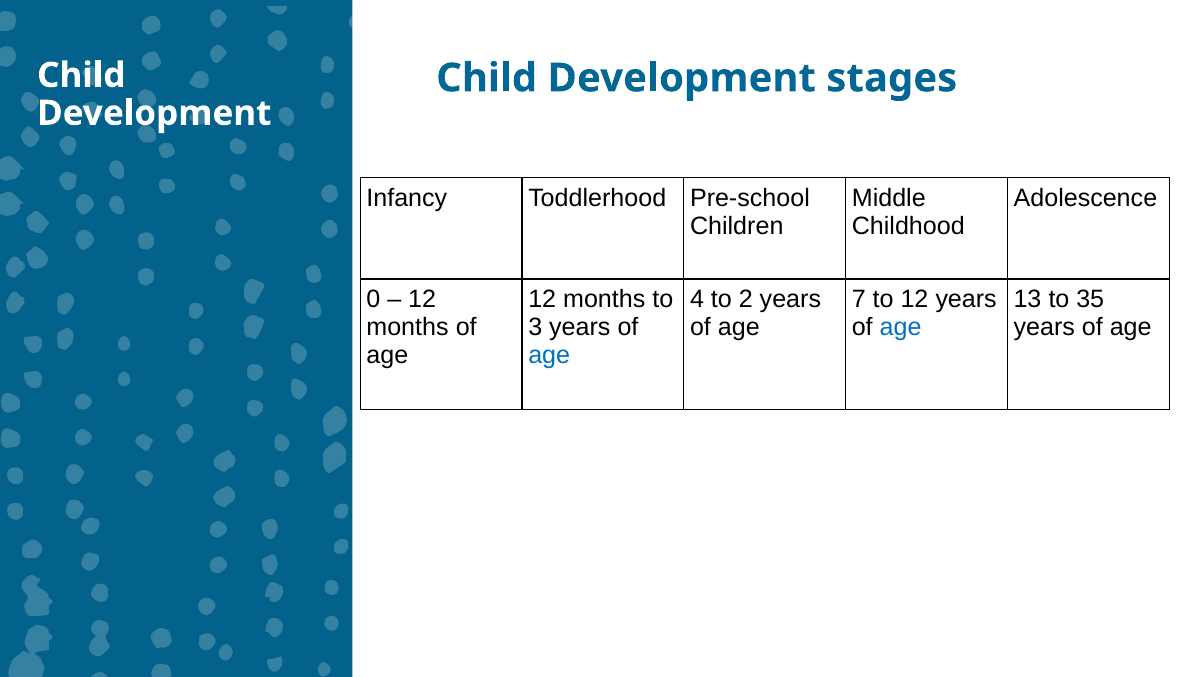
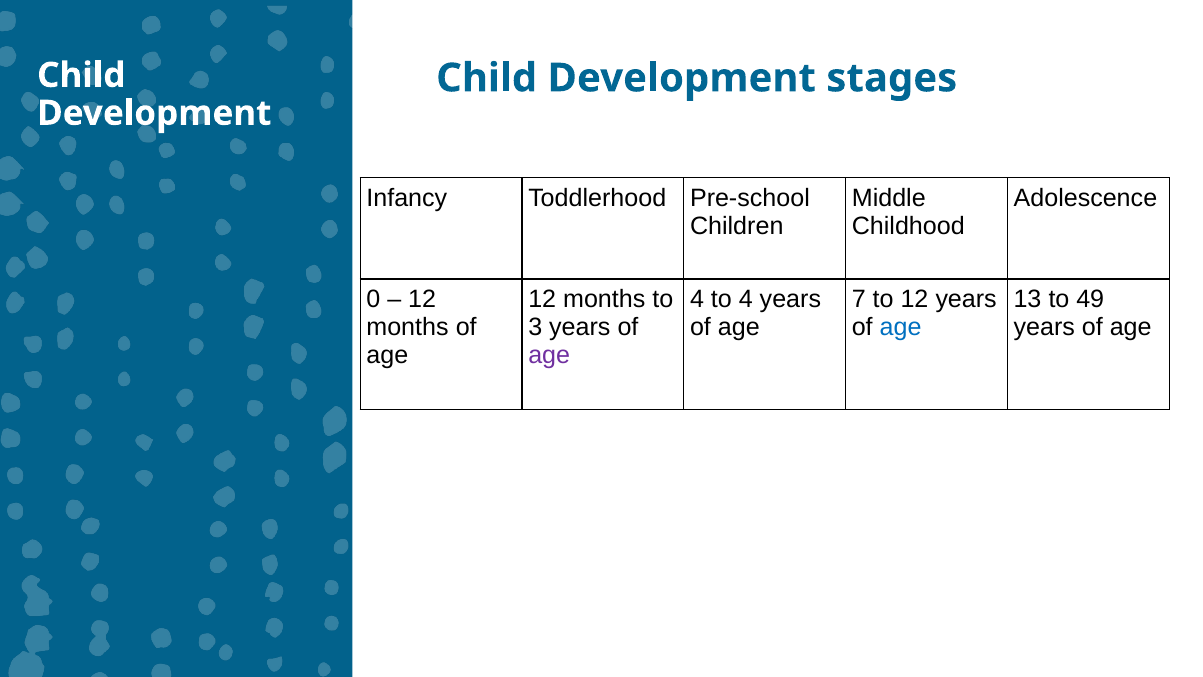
to 2: 2 -> 4 (746, 300)
35: 35 -> 49 (1090, 300)
age colour: blue -> purple (549, 355)
